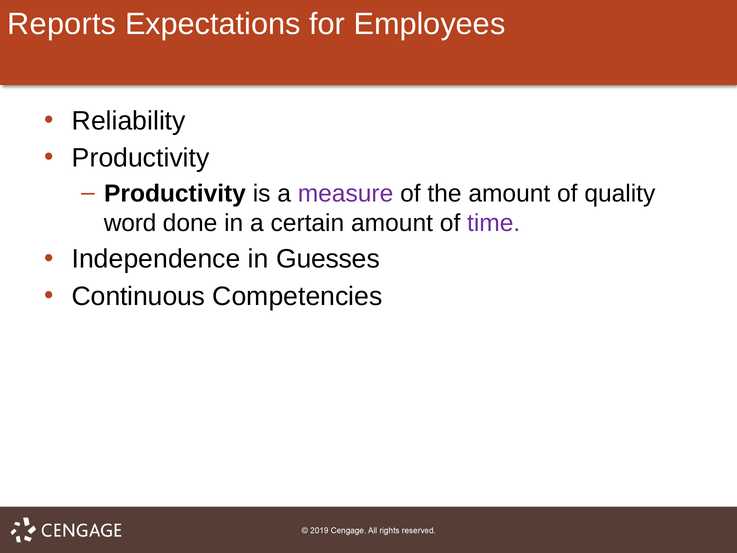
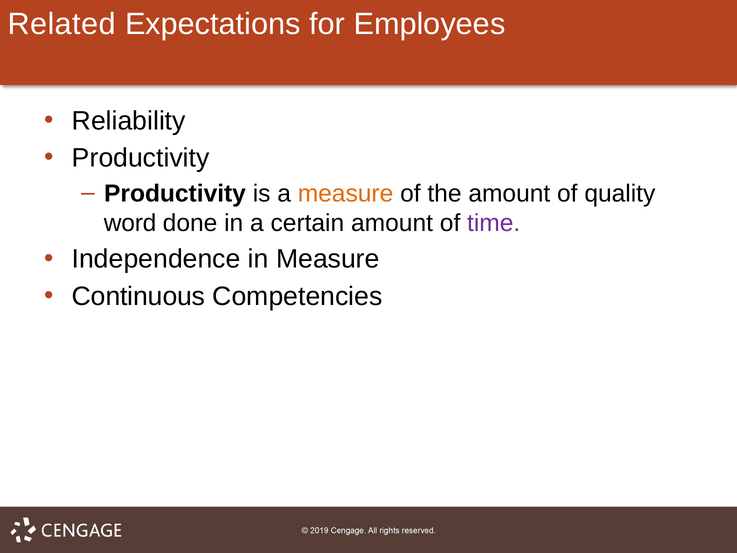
Reports: Reports -> Related (62, 24)
measure colour: purple -> orange (346, 193)
in Guesses: Guesses -> Measure (328, 259)
